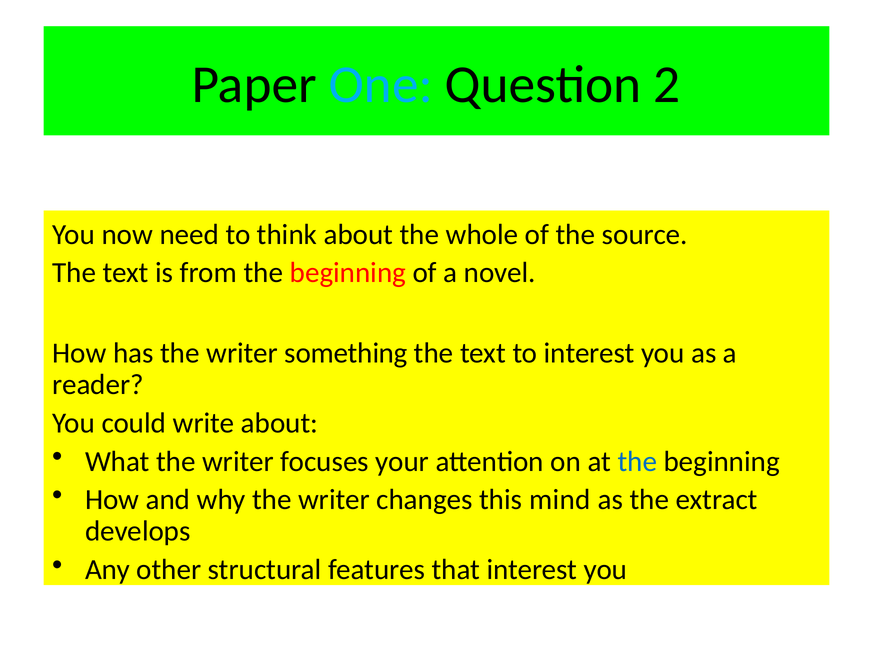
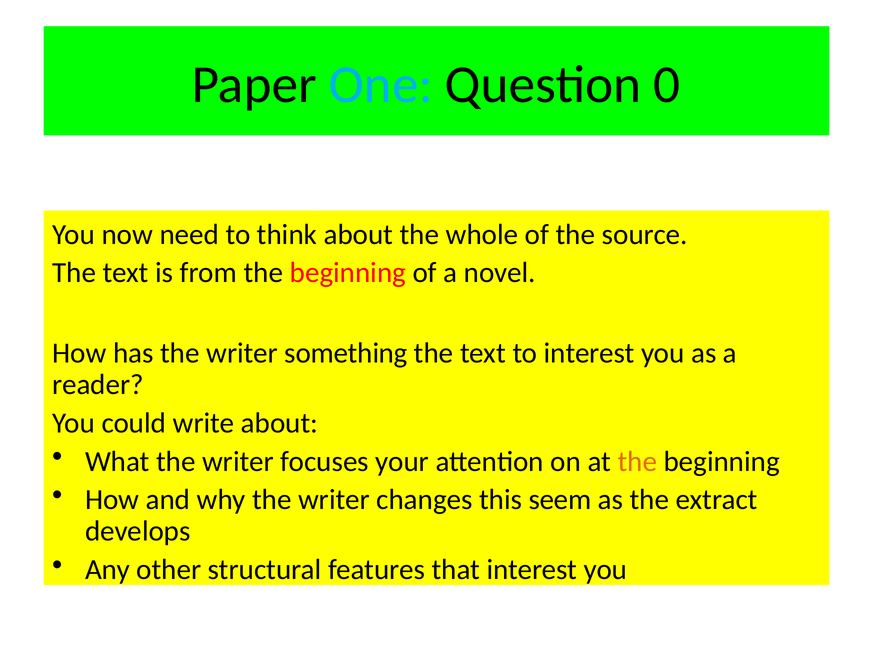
2: 2 -> 0 (667, 85)
the colour: blue -> orange (637, 461)
mind: mind -> seem (560, 500)
